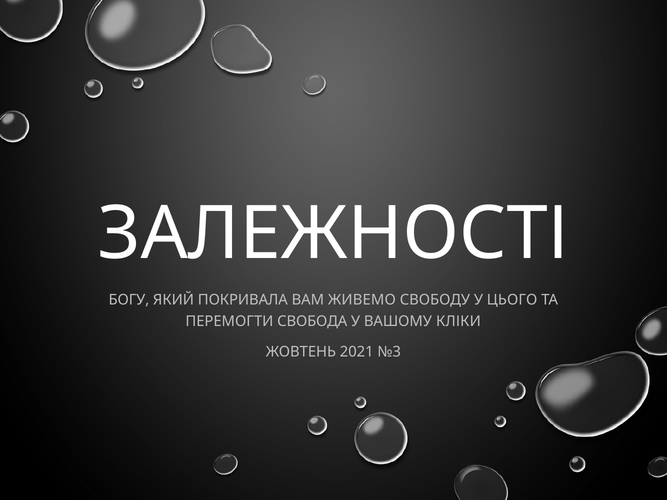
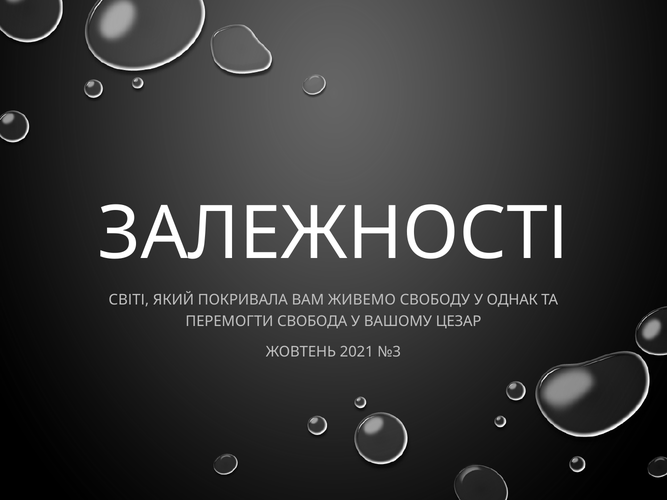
БОГУ: БОГУ -> СВІТІ (129, 300)
ЦЬОГО: ЦЬОГО -> ОДНАК (512, 300)
КЛІКИ: КЛІКИ -> ЦЕЗАР (459, 322)
